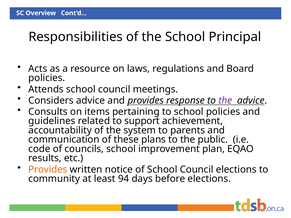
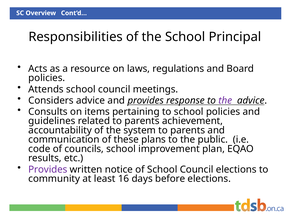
related to support: support -> parents (142, 121)
Provides colour: orange -> purple (48, 170)
94: 94 -> 16 (124, 179)
